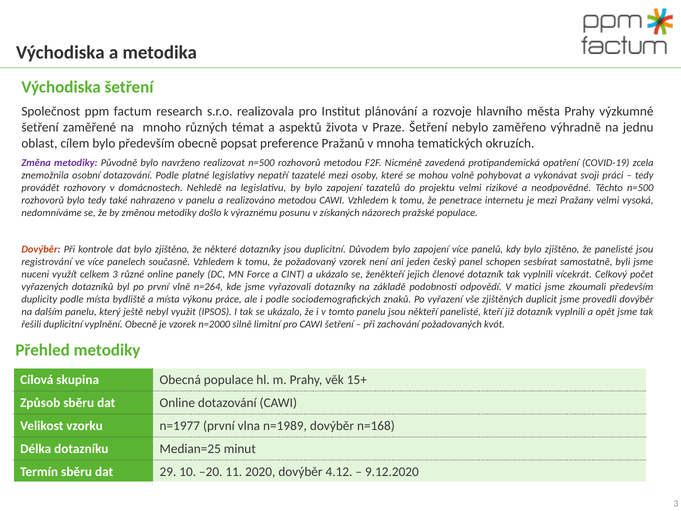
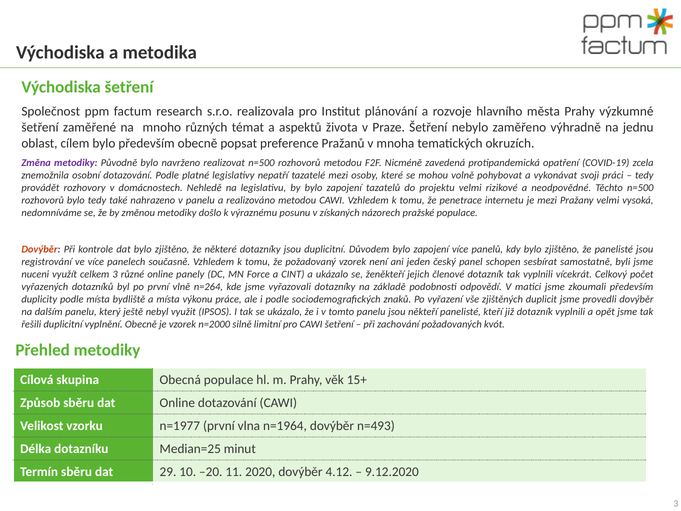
n=1989: n=1989 -> n=1964 (285, 426)
n=168: n=168 -> n=493 (376, 426)
